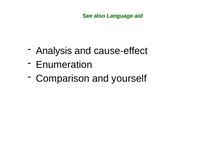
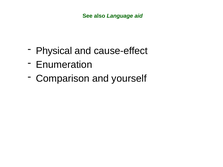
Analysis: Analysis -> Physical (54, 51)
